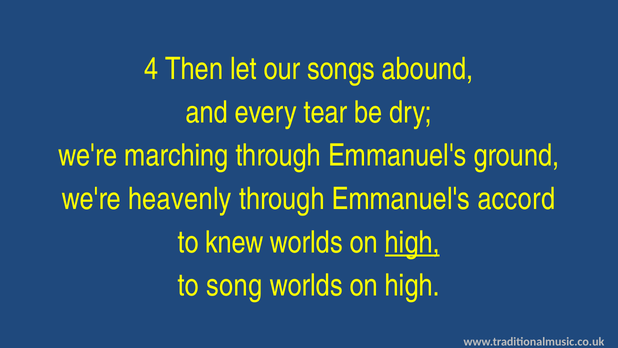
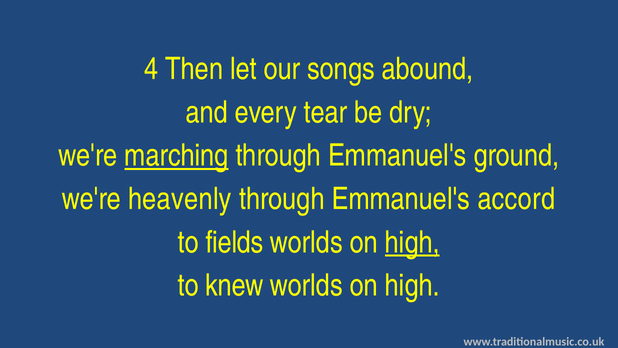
marching underline: none -> present (176, 156)
knew: knew -> fields (234, 242)
song: song -> knew (234, 285)
